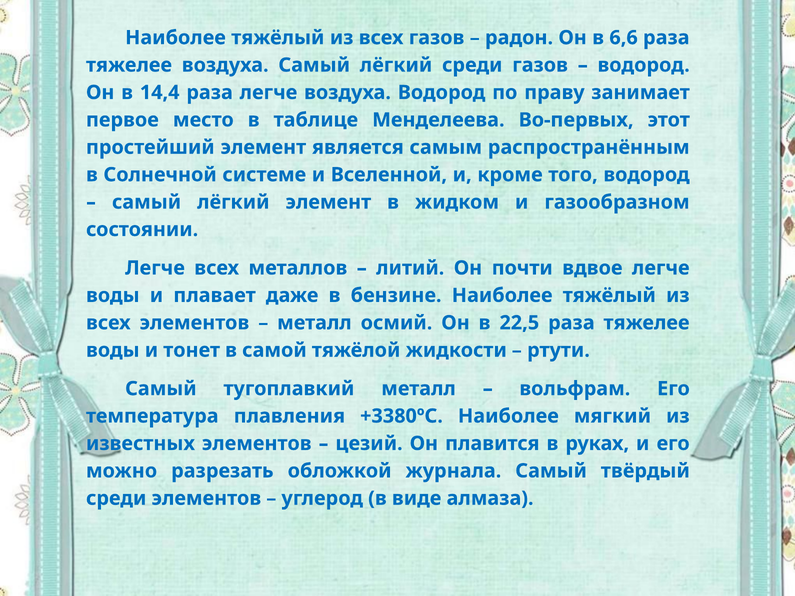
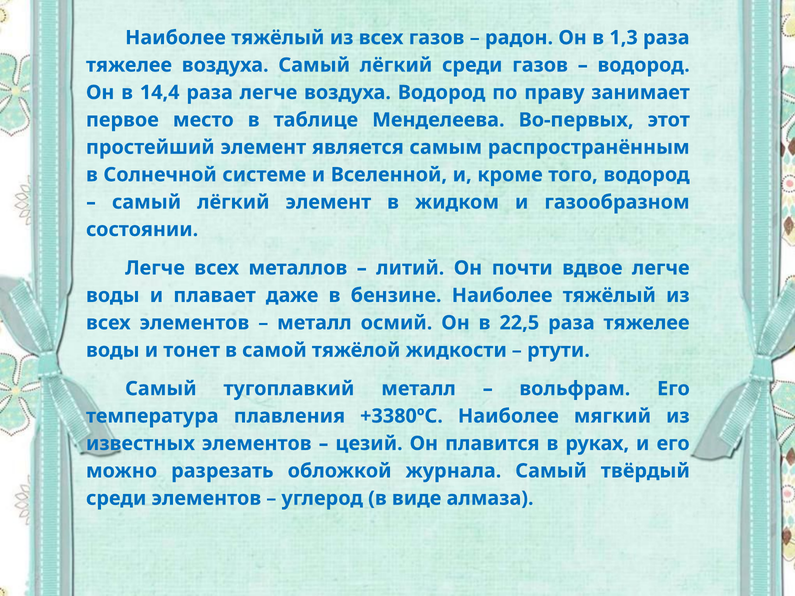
6,6: 6,6 -> 1,3 (624, 38)
